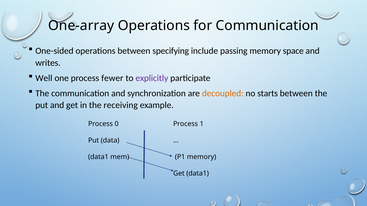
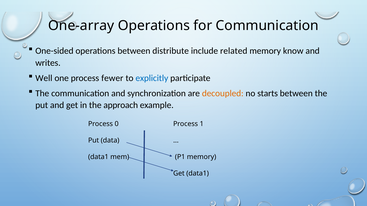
specifying: specifying -> distribute (171, 51)
passing: passing -> related (234, 51)
space: space -> know (293, 51)
explicitly colour: purple -> blue (152, 78)
receiving: receiving -> approach (121, 105)
